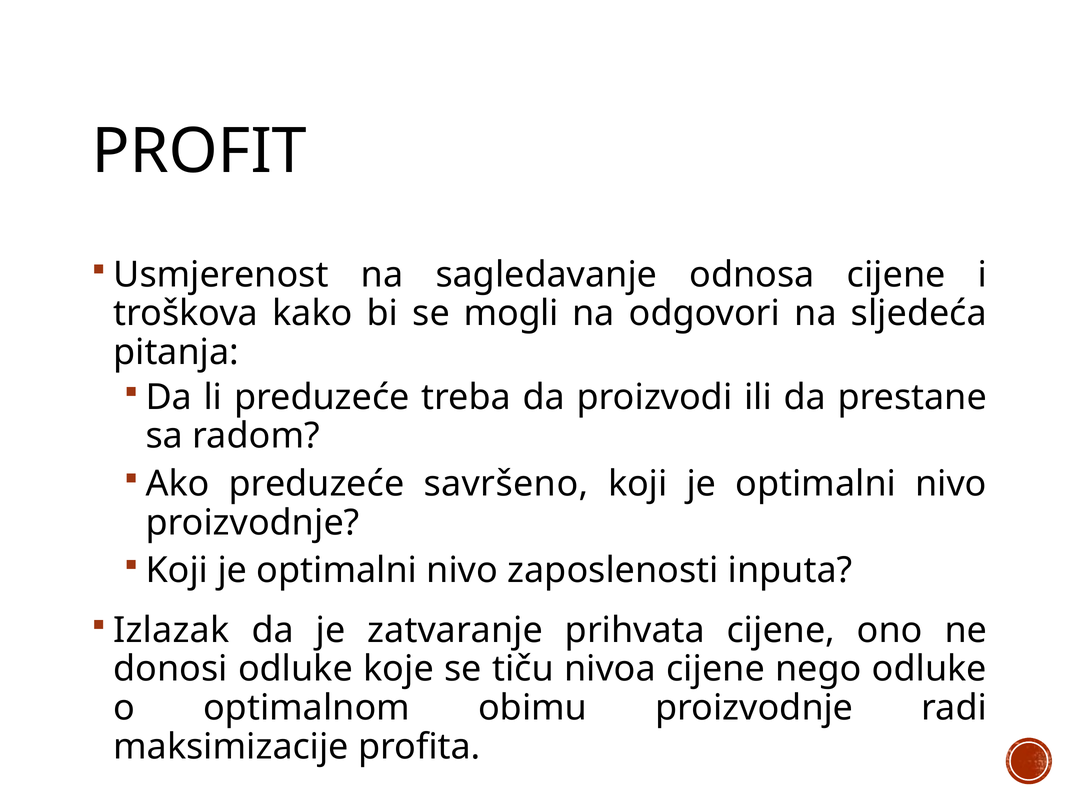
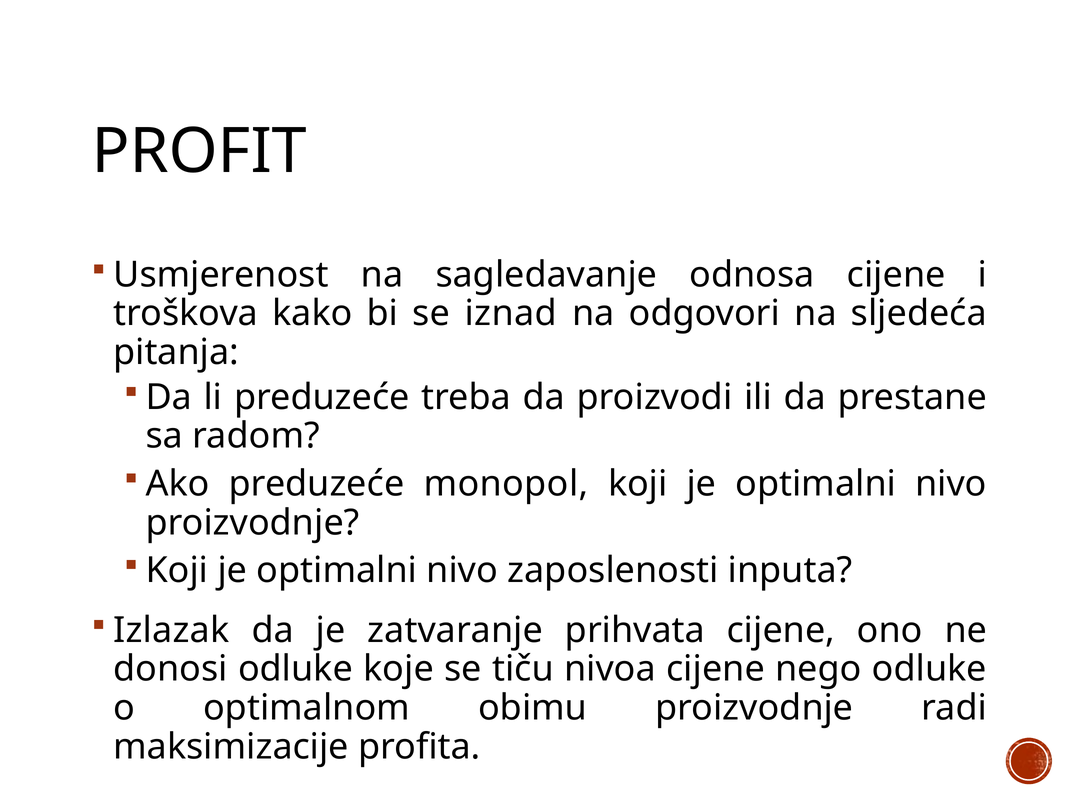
mogli: mogli -> iznad (511, 314)
savršeno: savršeno -> monopol (506, 484)
